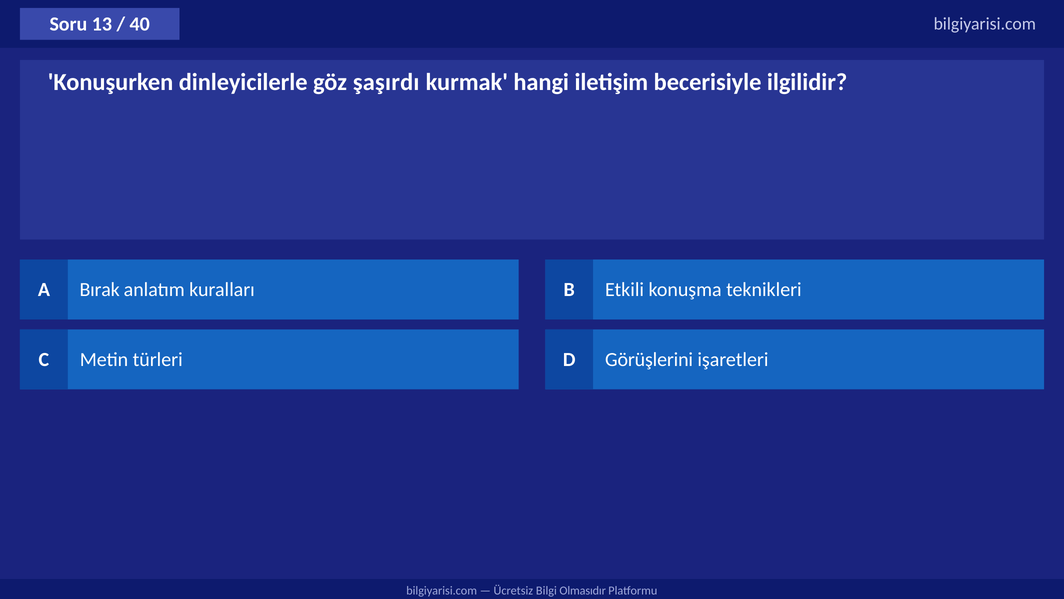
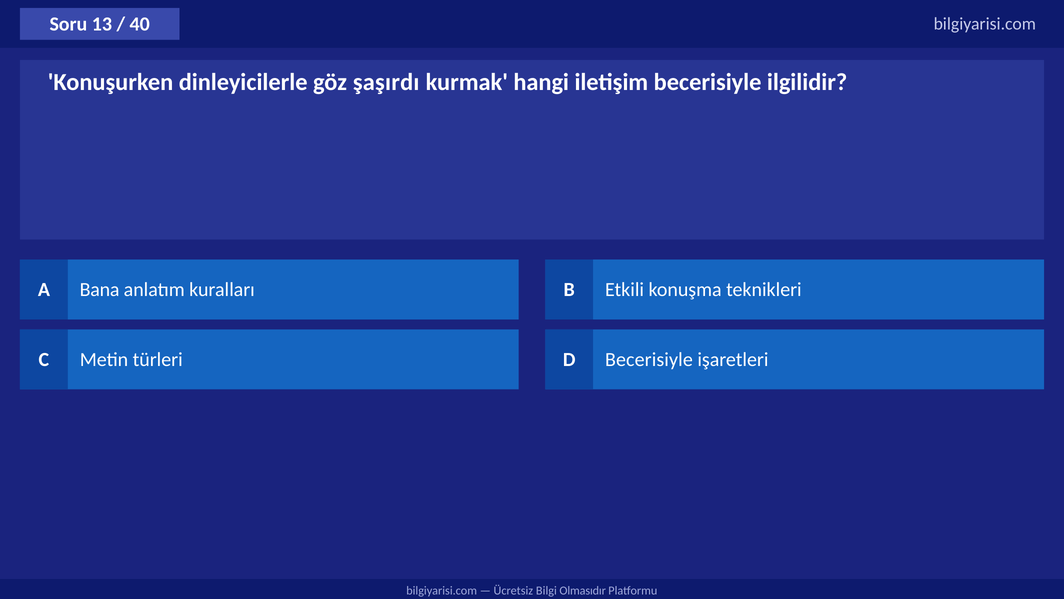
Bırak: Bırak -> Bana (100, 290)
D Görüşlerini: Görüşlerini -> Becerisiyle (649, 359)
